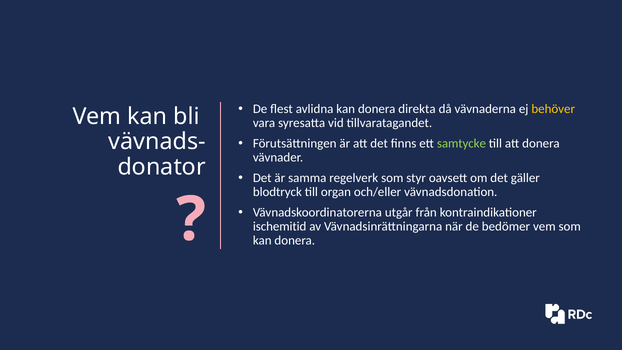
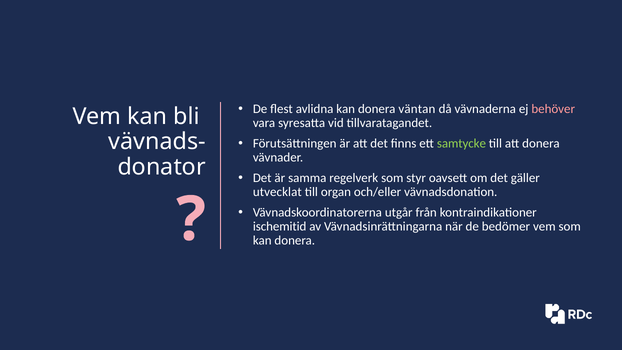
direkta: direkta -> väntan (417, 109)
behöver colour: yellow -> pink (553, 109)
blodtryck: blodtryck -> utvecklat (277, 192)
